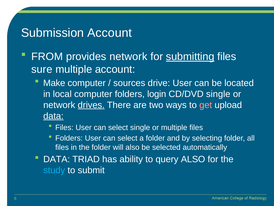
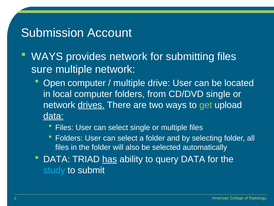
FROM: FROM -> WAYS (47, 56)
submitting underline: present -> none (190, 56)
multiple account: account -> network (115, 69)
Make: Make -> Open (54, 83)
sources: sources -> multiple (129, 83)
login: login -> from (157, 94)
get colour: pink -> light green (206, 105)
has underline: none -> present (110, 159)
query ALSO: ALSO -> DATA (193, 159)
